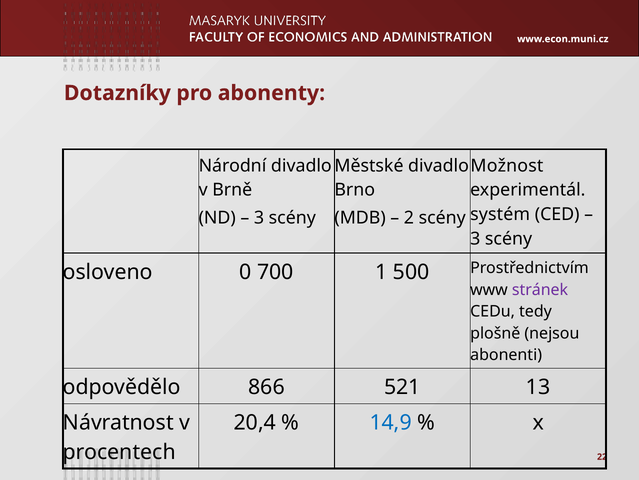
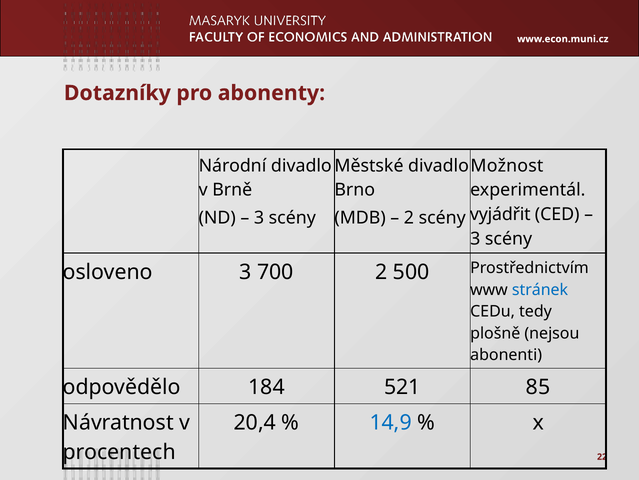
systém: systém -> vyjádřit (500, 214)
osloveno 0: 0 -> 3 (246, 272)
700 1: 1 -> 2 (381, 272)
stránek colour: purple -> blue (540, 289)
866: 866 -> 184 (267, 387)
13: 13 -> 85 (538, 387)
